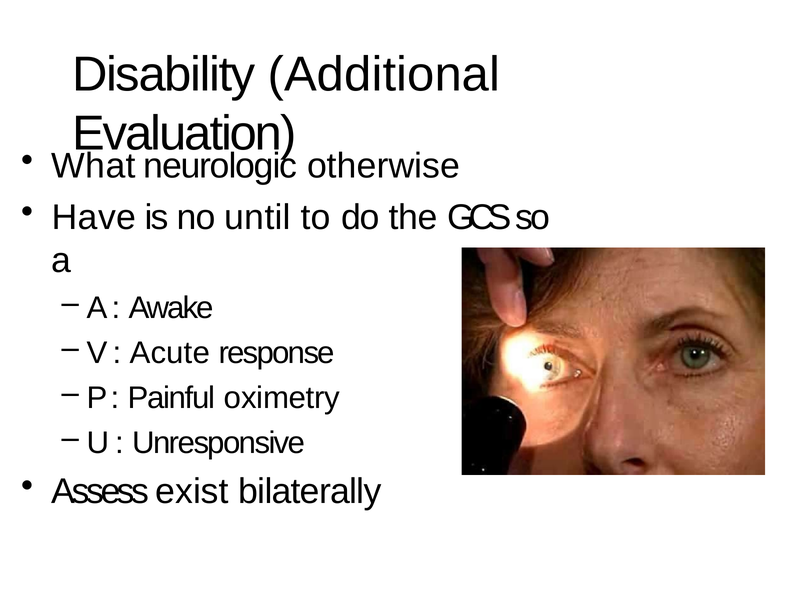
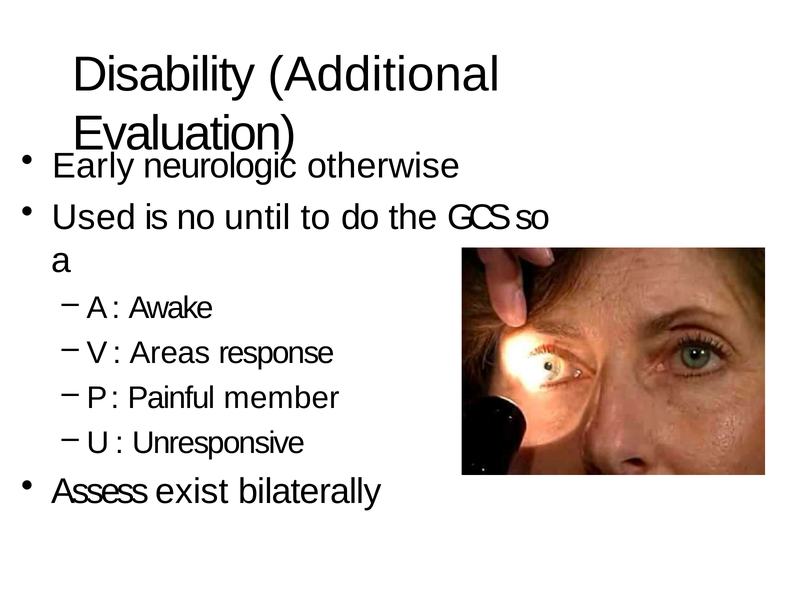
What: What -> Early (93, 166)
Have: Have -> Used (94, 218)
Acute: Acute -> Areas (170, 353)
oximetry: oximetry -> member (282, 398)
